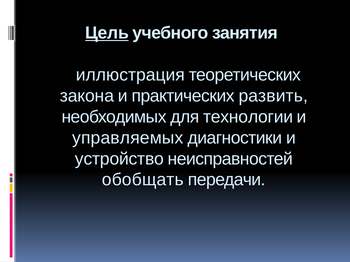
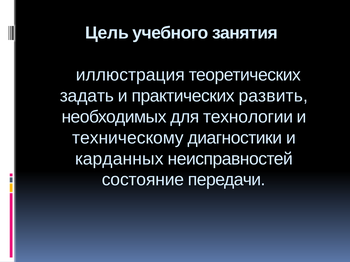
Цель underline: present -> none (107, 33)
закона: закона -> задать (87, 96)
управляемых: управляемых -> техническому (128, 138)
устройство: устройство -> карданных (119, 159)
обобщать: обобщать -> состояние (143, 180)
